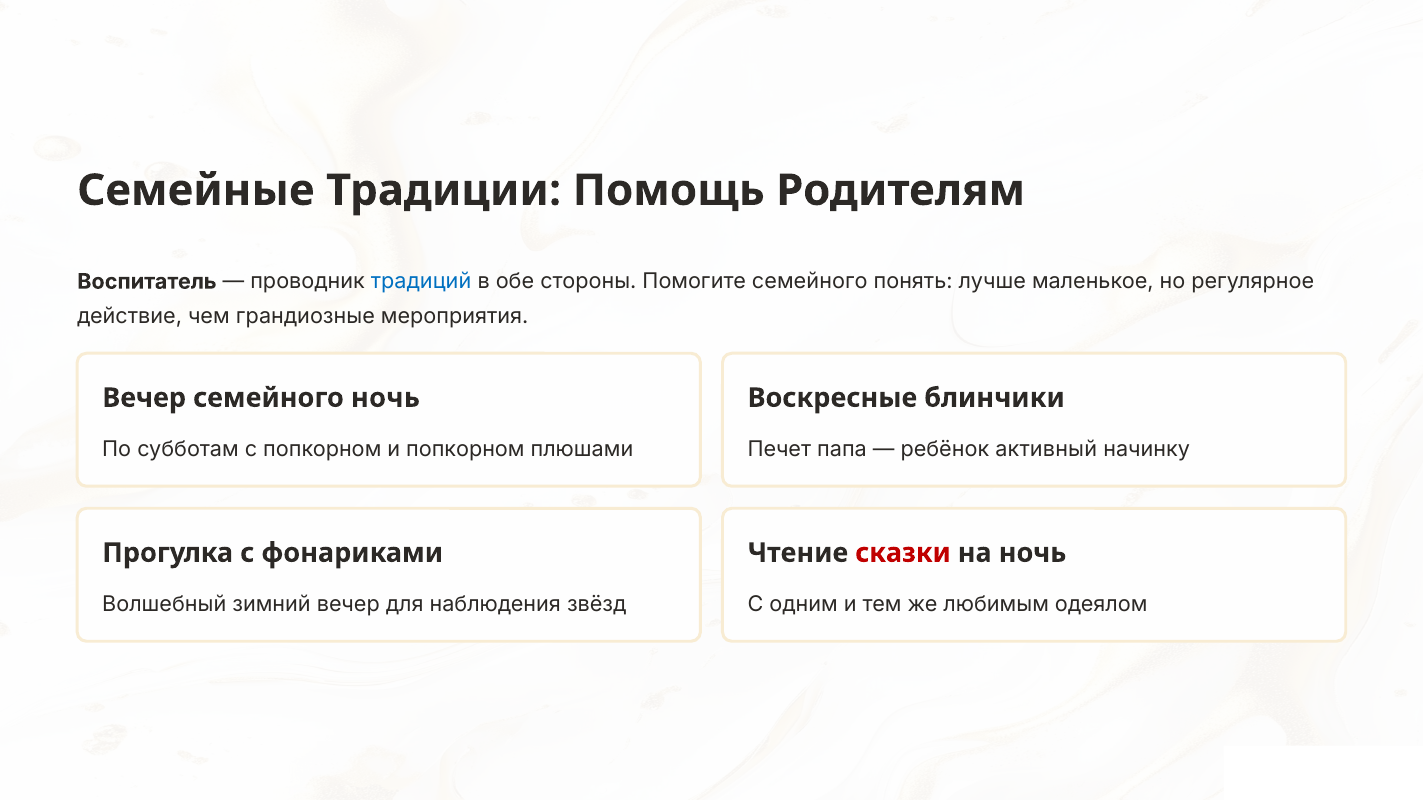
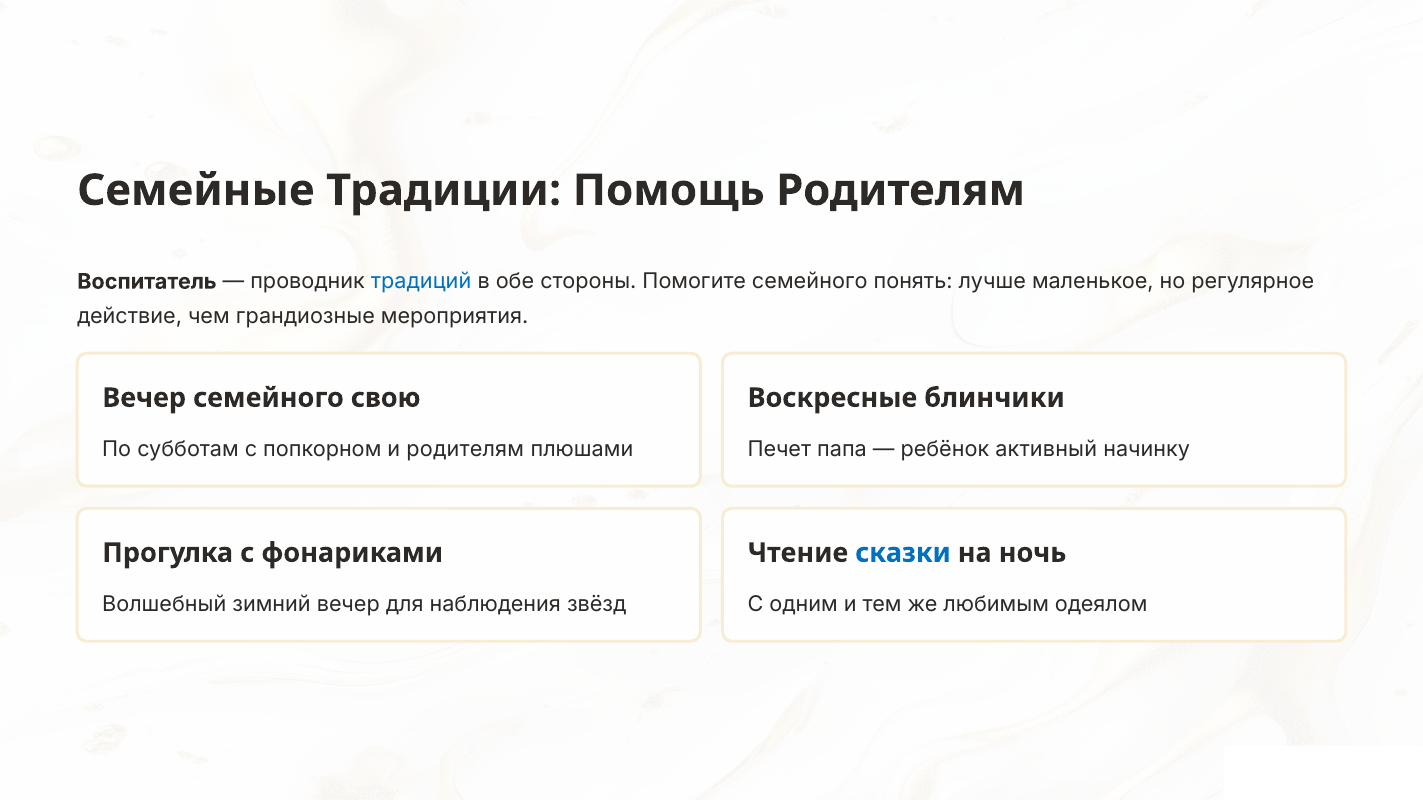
семейного ночь: ночь -> свою (386, 398)
и попкорном: попкорном -> родителям (465, 450)
сказки colour: red -> blue (903, 553)
